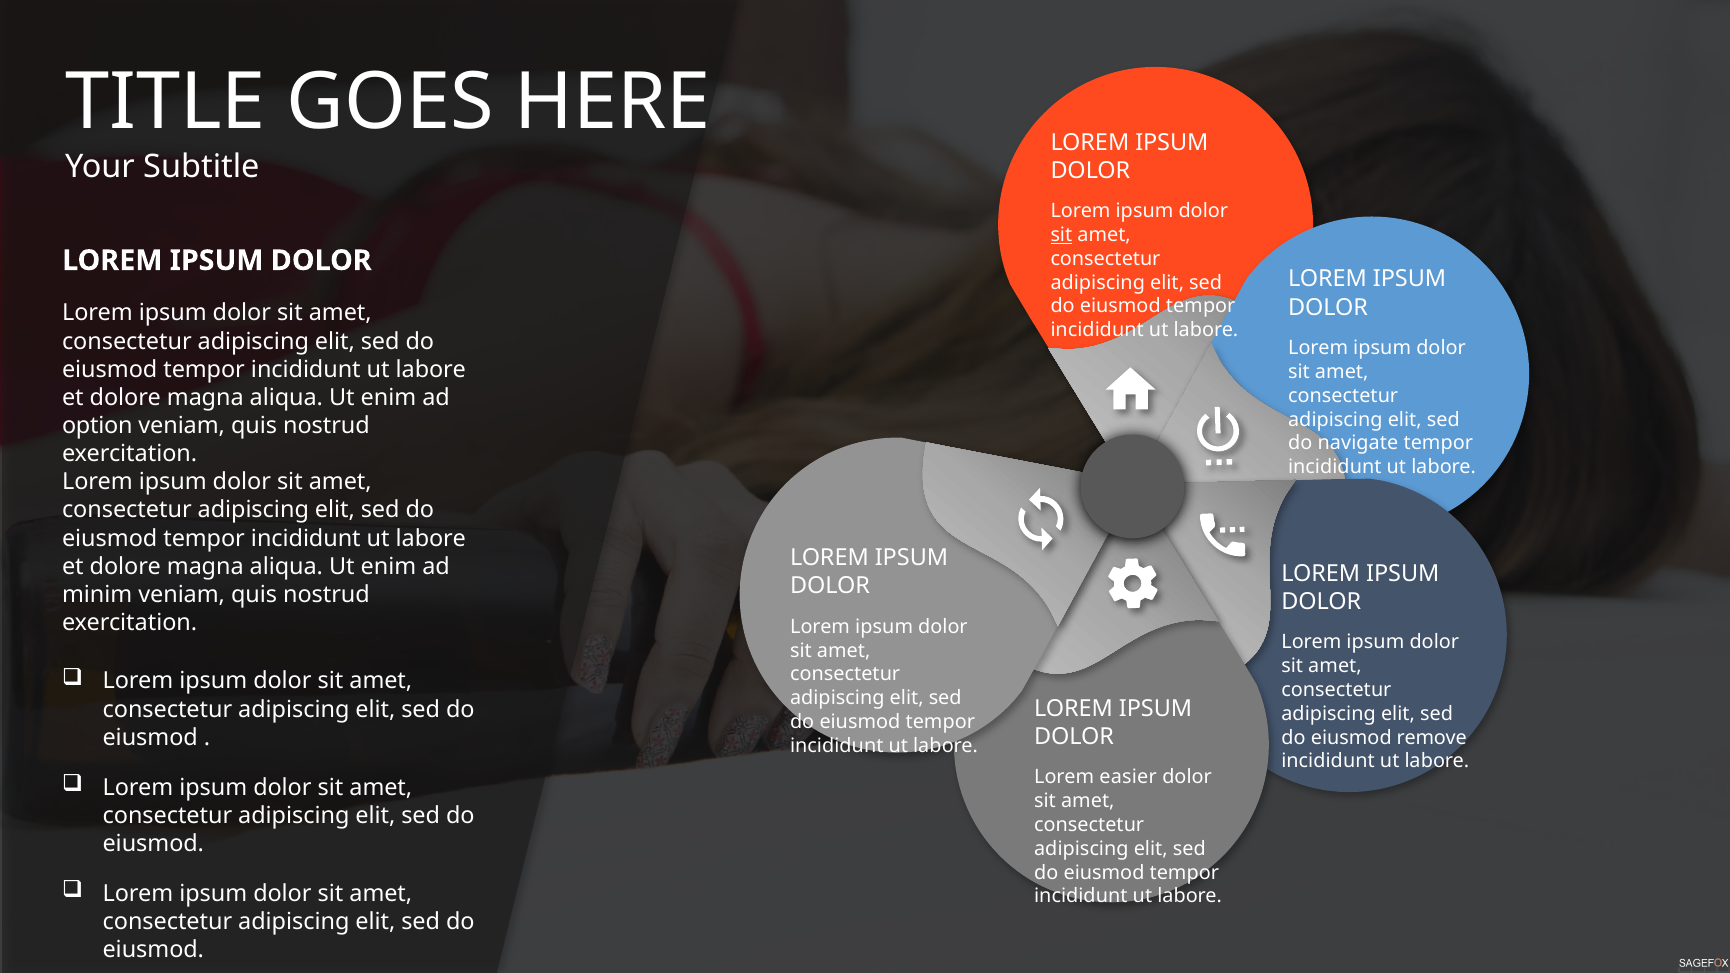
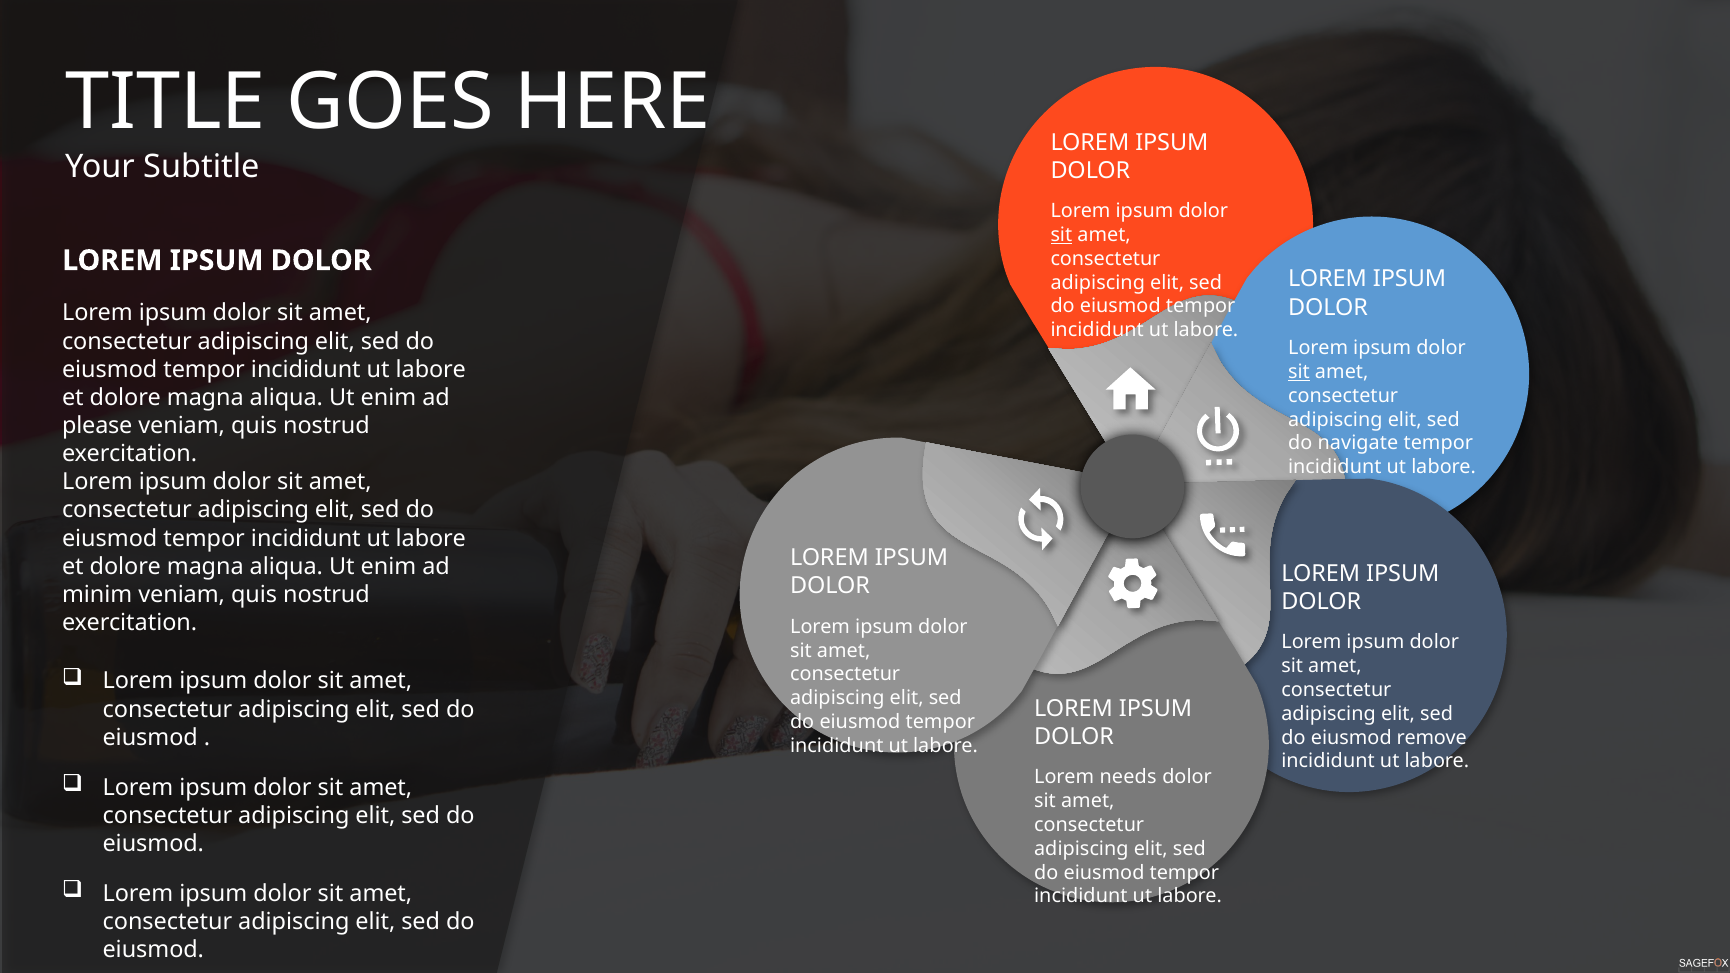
sit underline: none -> present (1299, 372)
option: option -> please (97, 426)
easier: easier -> needs (1128, 777)
